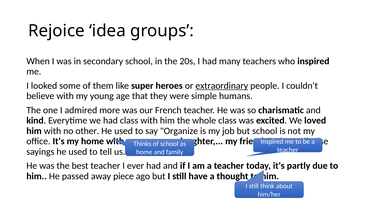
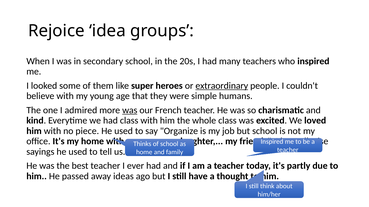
was underline: none -> present (130, 111)
other: other -> piece (87, 131)
piece: piece -> ideas (123, 177)
